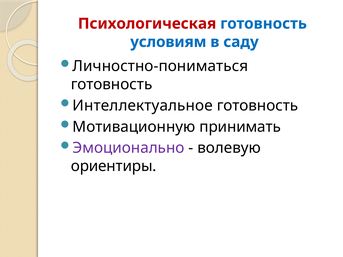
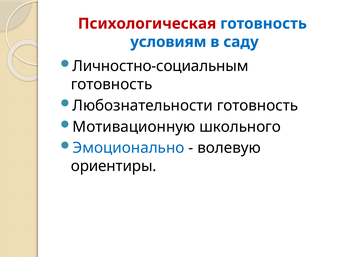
Личностно-пониматься: Личностно-пониматься -> Личностно-социальным (160, 66)
Интеллектуальное: Интеллектуальное -> Любознательности (143, 106)
принимать: принимать -> школьного (240, 127)
Эмоционально colour: purple -> blue (128, 148)
